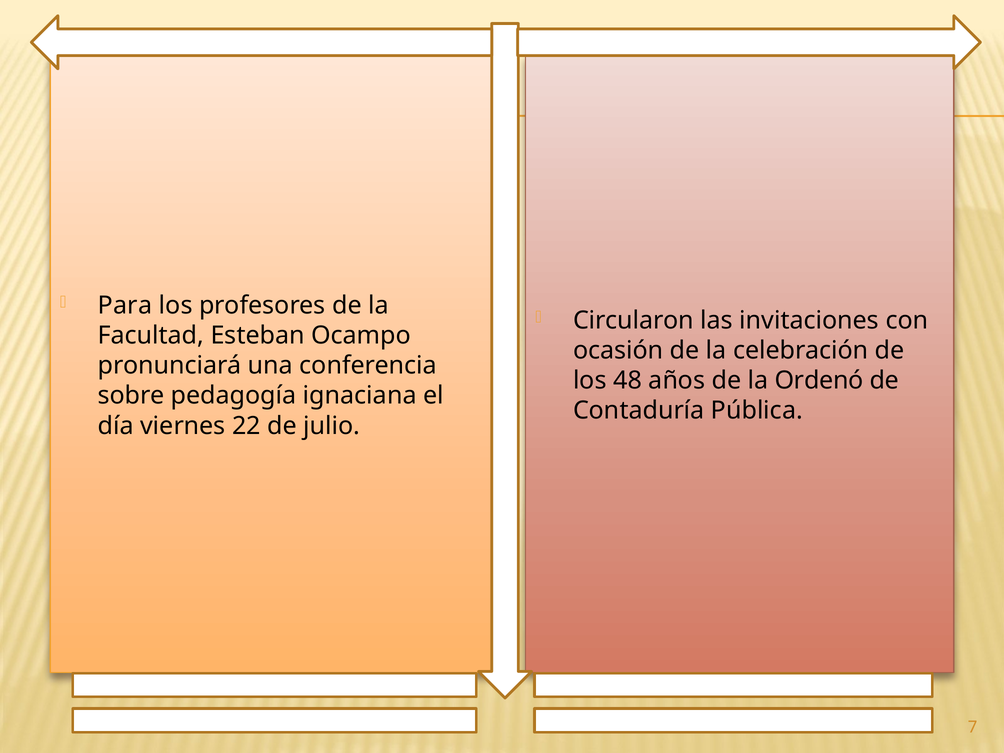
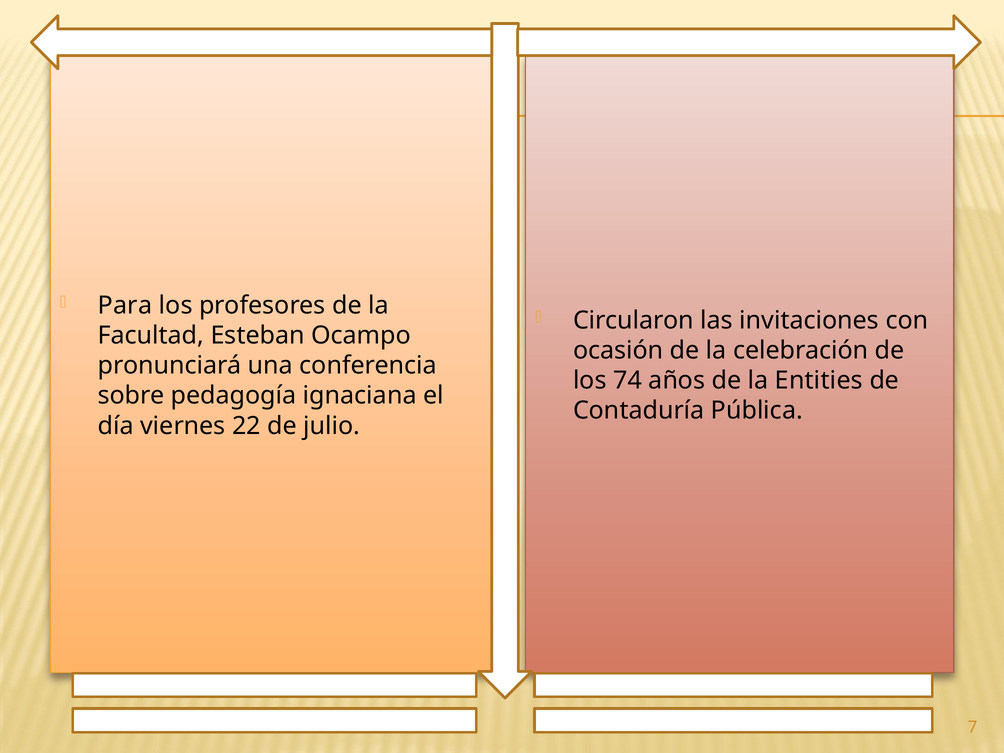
48: 48 -> 74 (628, 381)
Ordenó: Ordenó -> Entities (819, 381)
